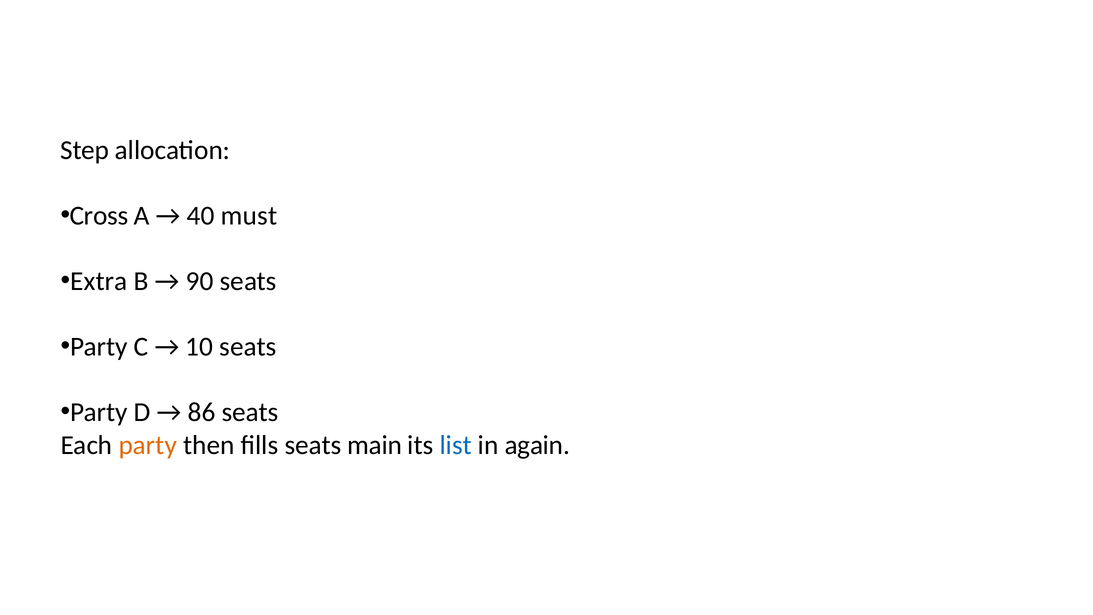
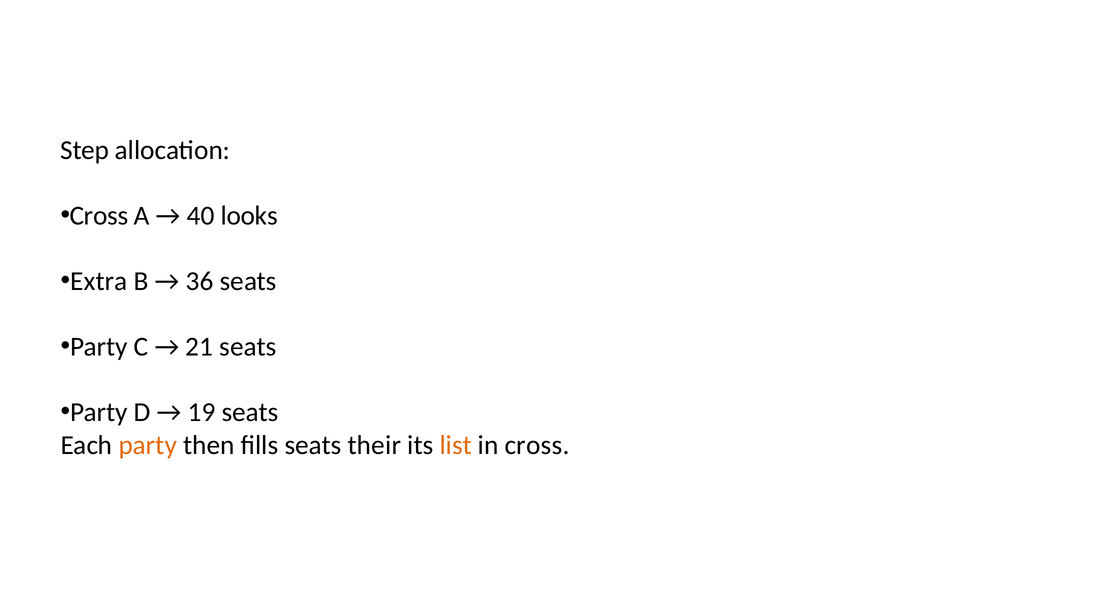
must: must -> looks (249, 216)
90: 90 -> 36 (200, 281)
10: 10 -> 21 (199, 347)
86: 86 -> 19 (202, 412)
main: main -> their (374, 445)
list colour: blue -> orange (456, 445)
in again: again -> cross (537, 445)
